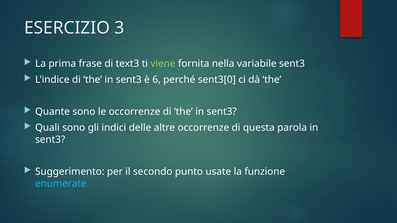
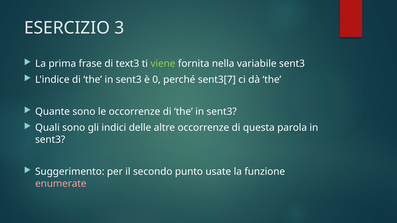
6: 6 -> 0 (156, 80)
sent3[0: sent3[0 -> sent3[7 (217, 80)
enumerate colour: light blue -> pink (61, 184)
